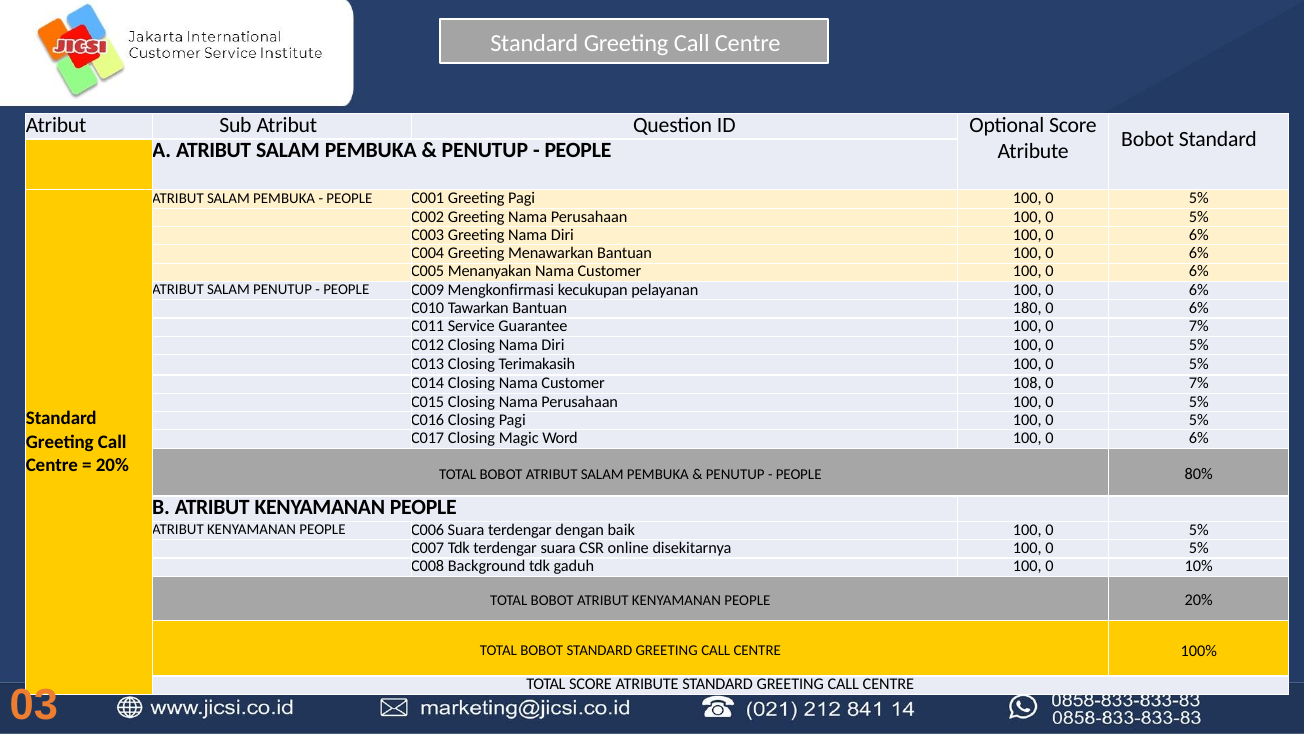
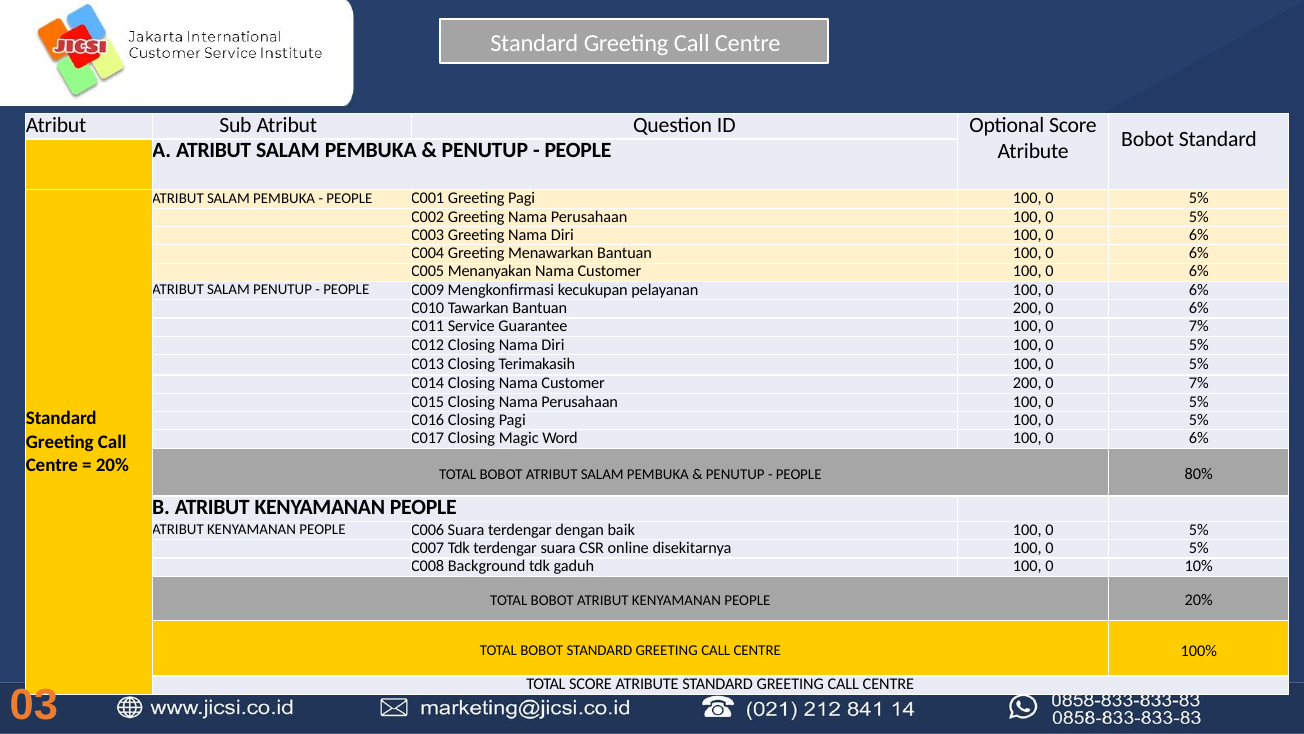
Bantuan 180: 180 -> 200 (1027, 308)
Customer 108: 108 -> 200 (1027, 383)
